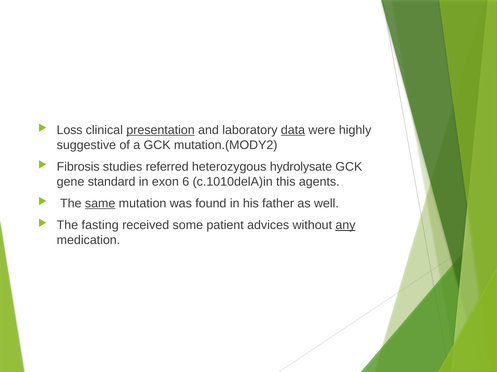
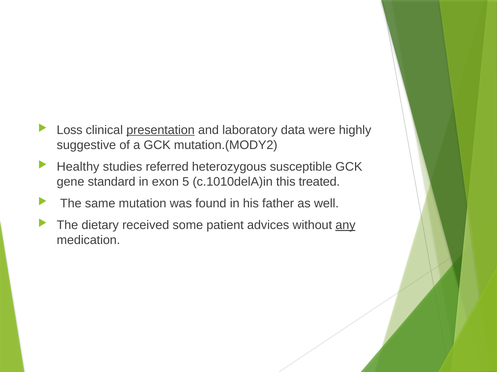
data underline: present -> none (293, 130)
Fibrosis: Fibrosis -> Healthy (78, 167)
hydrolysate: hydrolysate -> susceptible (301, 167)
6: 6 -> 5 (186, 182)
agents: agents -> treated (319, 182)
same underline: present -> none (100, 204)
fasting: fasting -> dietary (100, 226)
